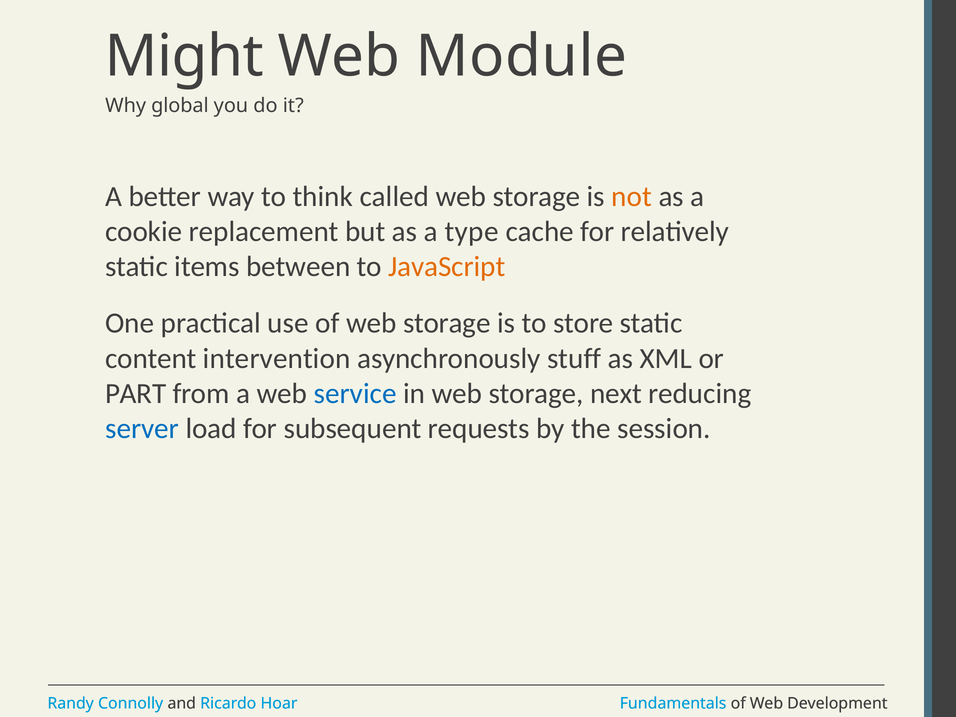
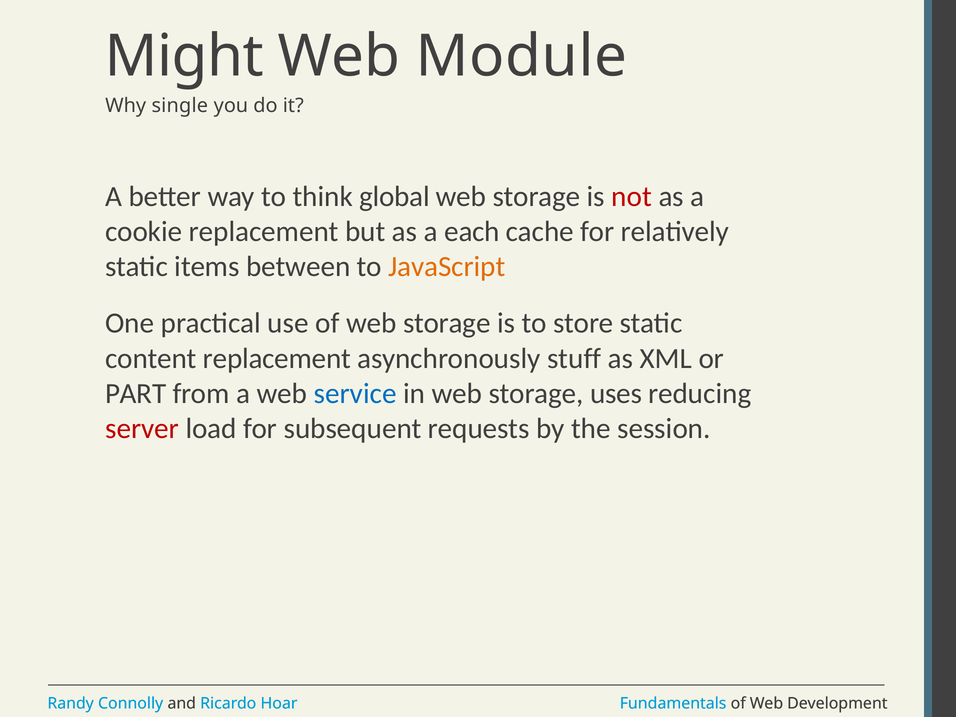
global: global -> single (180, 106)
called: called -> global (395, 196)
not colour: orange -> red (632, 196)
type: type -> each (472, 232)
content intervention: intervention -> replacement (277, 358)
next: next -> uses (616, 393)
server colour: blue -> red (142, 428)
